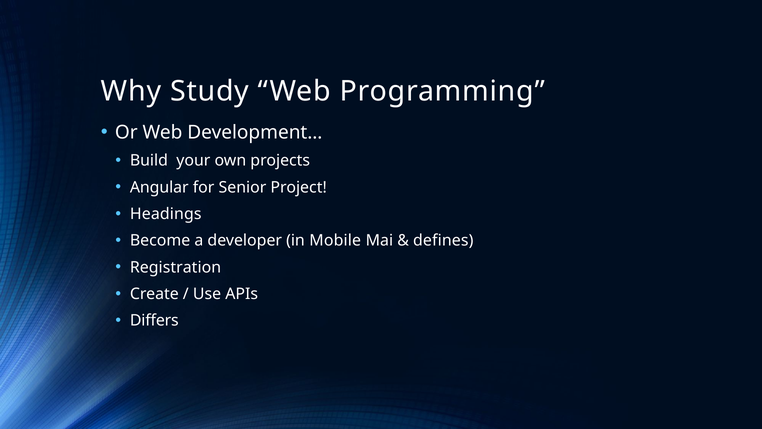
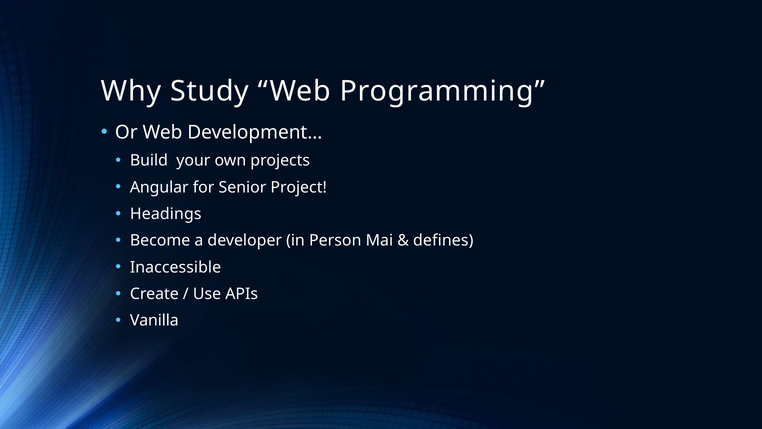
Mobile: Mobile -> Person (335, 241)
Registration: Registration -> Inaccessible (175, 267)
Differs: Differs -> Vanilla (154, 321)
